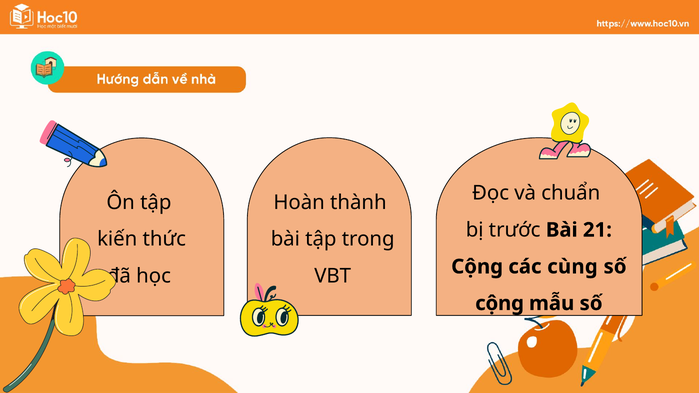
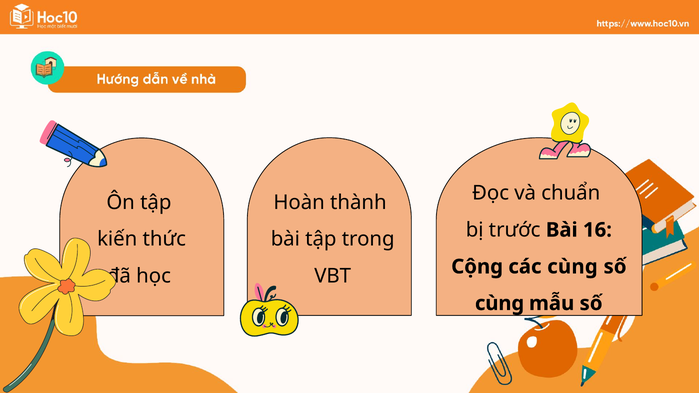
21: 21 -> 16 (597, 230)
cộng: cộng -> cùng (500, 304)
